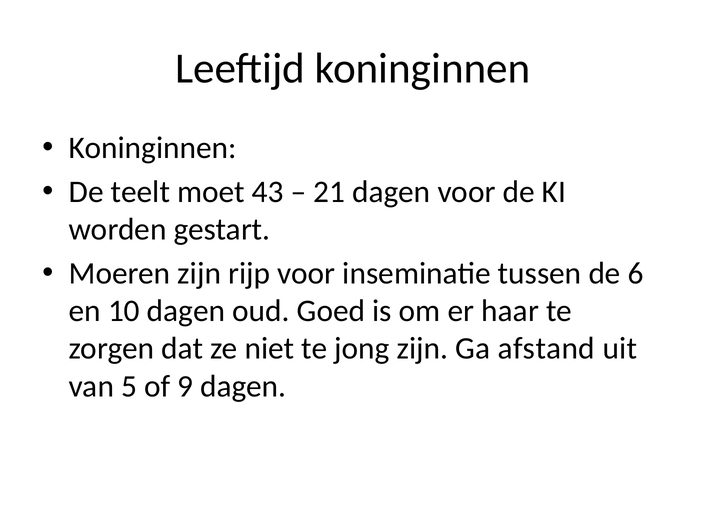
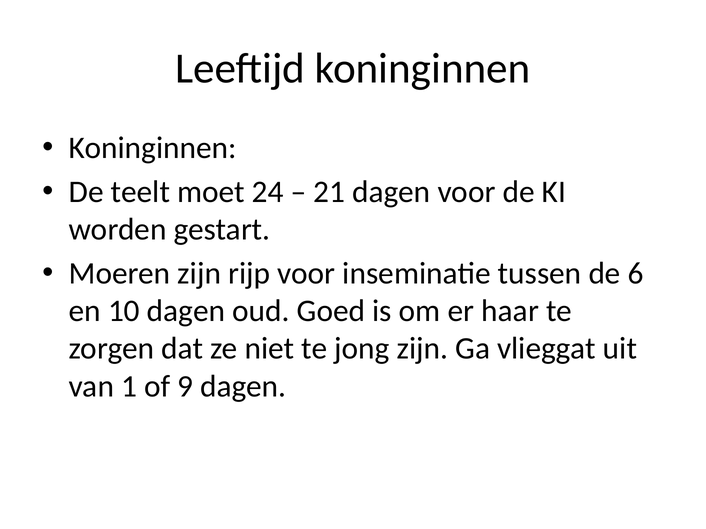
43: 43 -> 24 (268, 192)
afstand: afstand -> vlieggat (547, 349)
5: 5 -> 1 (129, 387)
